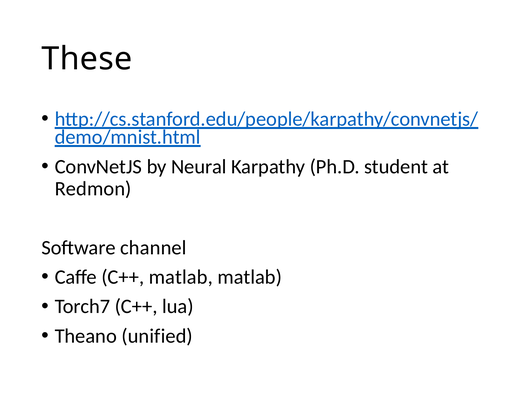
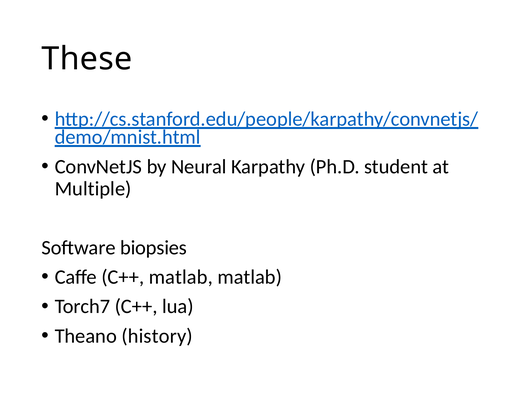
Redmon: Redmon -> Multiple (93, 189)
channel: channel -> biopsies (154, 248)
unified: unified -> history (157, 336)
